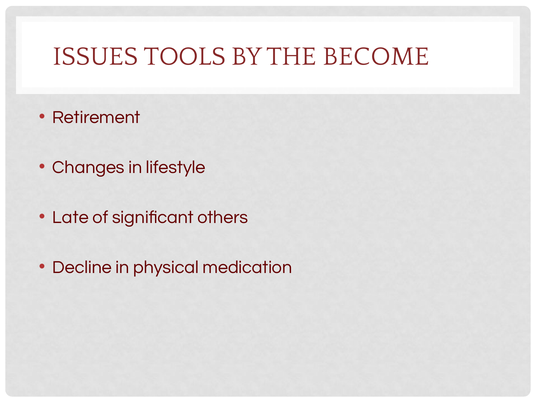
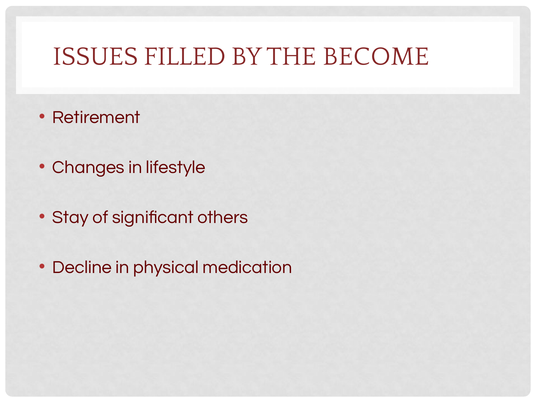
TOOLS: TOOLS -> FILLED (185, 56)
Late: Late -> Stay (71, 217)
